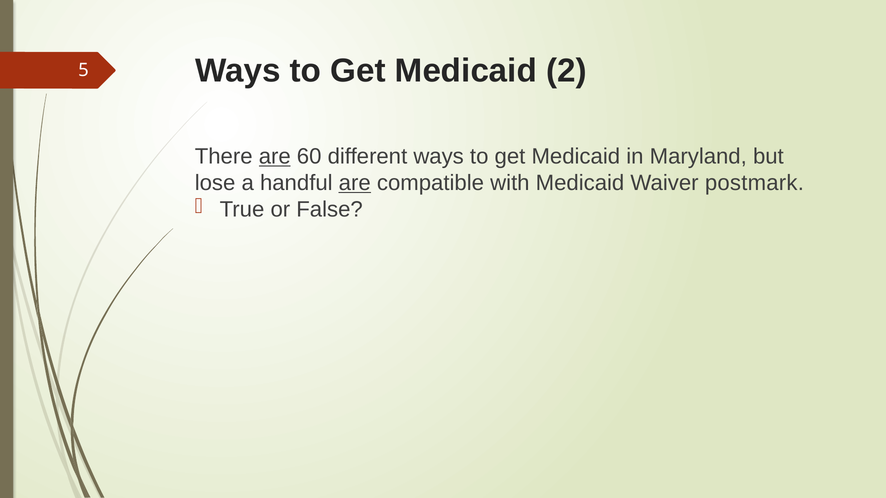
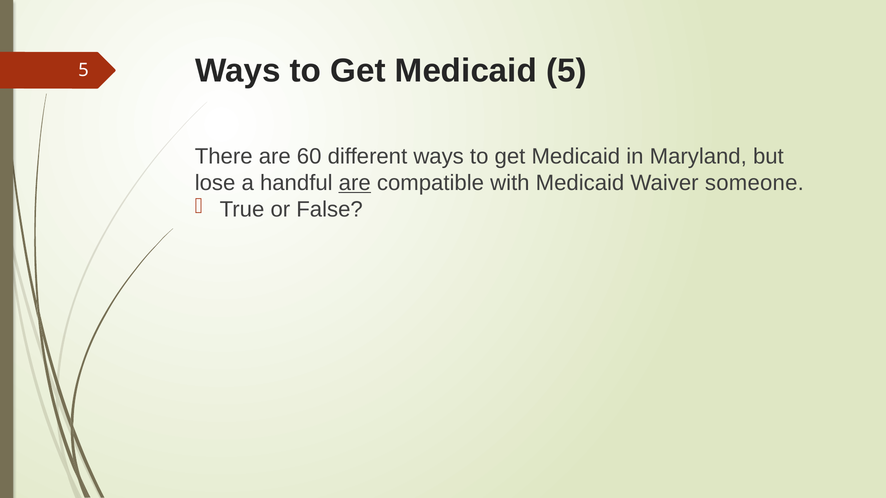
Medicaid 2: 2 -> 5 (566, 71)
are underline: present -> none (275, 157)
postmark: postmark -> someone (754, 183)
